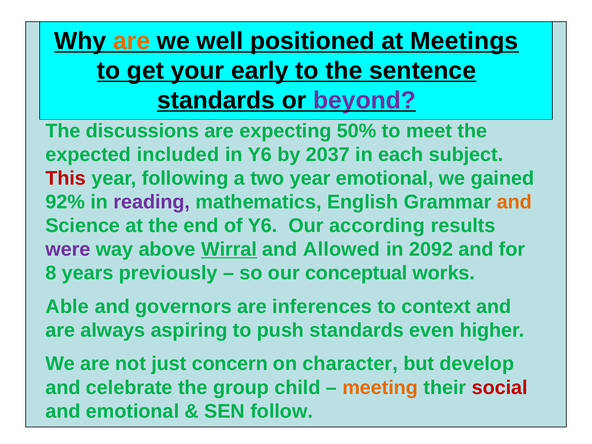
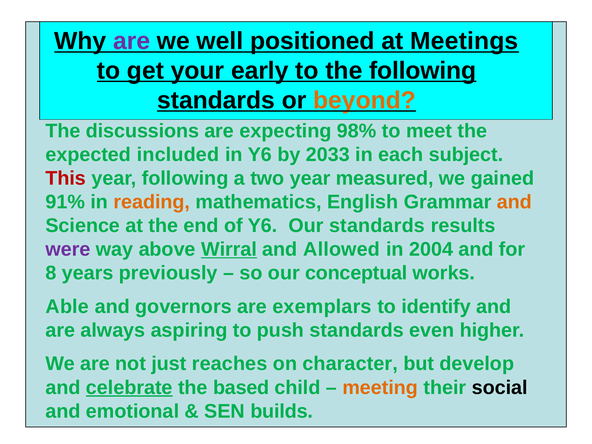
are colour: orange -> purple (132, 41)
the sentence: sentence -> following (423, 71)
beyond colour: purple -> orange (365, 100)
50%: 50% -> 98% (357, 131)
2037: 2037 -> 2033 (328, 155)
year emotional: emotional -> measured (385, 178)
92%: 92% -> 91% (65, 202)
reading colour: purple -> orange (152, 202)
Our according: according -> standards (377, 226)
2092: 2092 -> 2004 (431, 249)
inferences: inferences -> exemplars (322, 307)
context: context -> identify (436, 307)
concern: concern -> reaches (230, 364)
celebrate underline: none -> present (129, 387)
group: group -> based (241, 387)
social colour: red -> black (500, 387)
follow: follow -> builds (282, 411)
